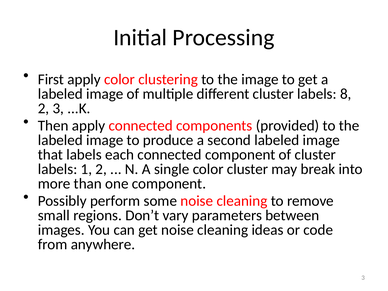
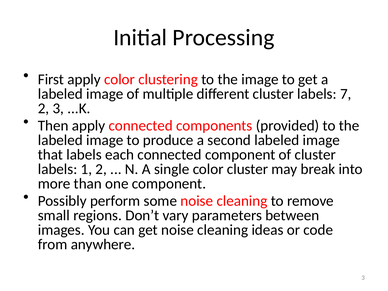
8: 8 -> 7 (346, 94)
